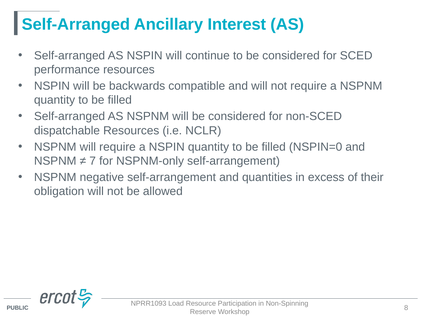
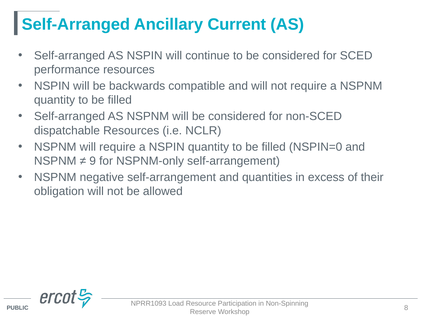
Interest: Interest -> Current (237, 24)
7: 7 -> 9 (93, 161)
